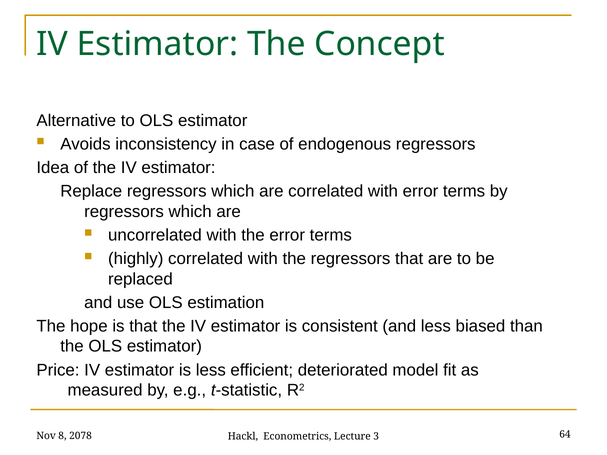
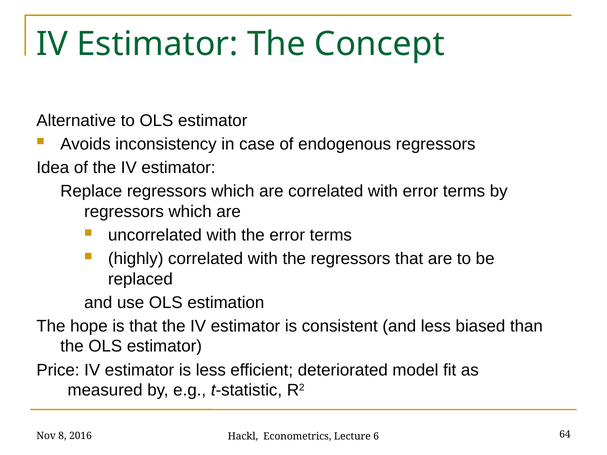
2078: 2078 -> 2016 (80, 436)
3: 3 -> 6 (376, 437)
